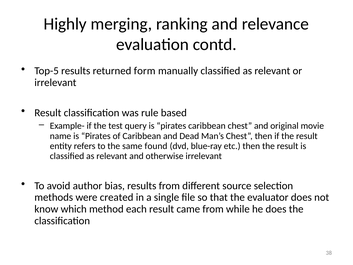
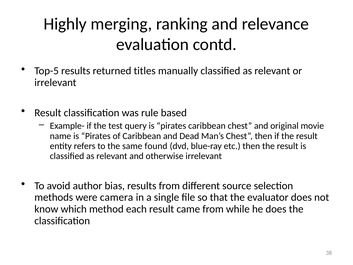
form: form -> titles (145, 71)
created: created -> camera (117, 197)
